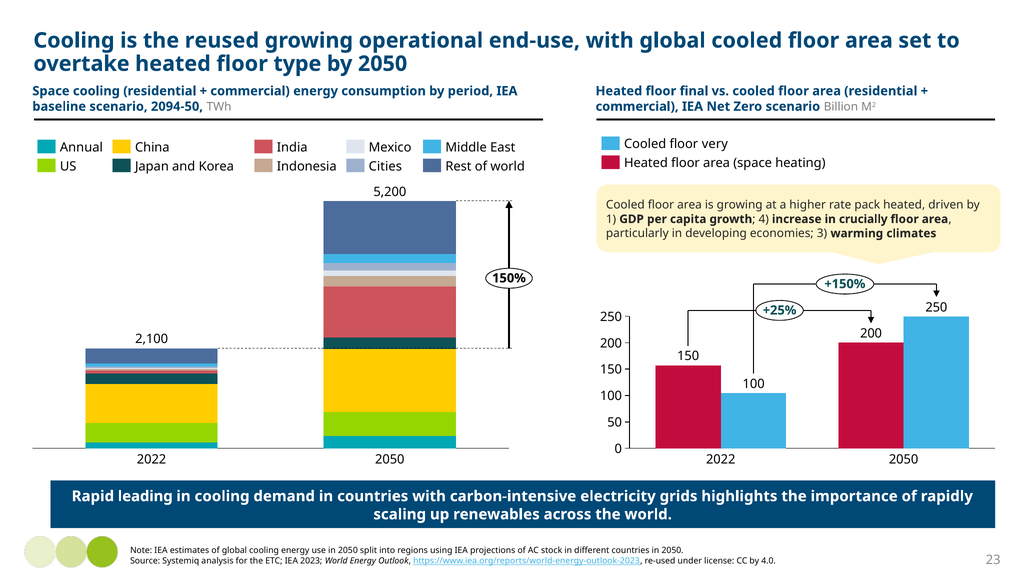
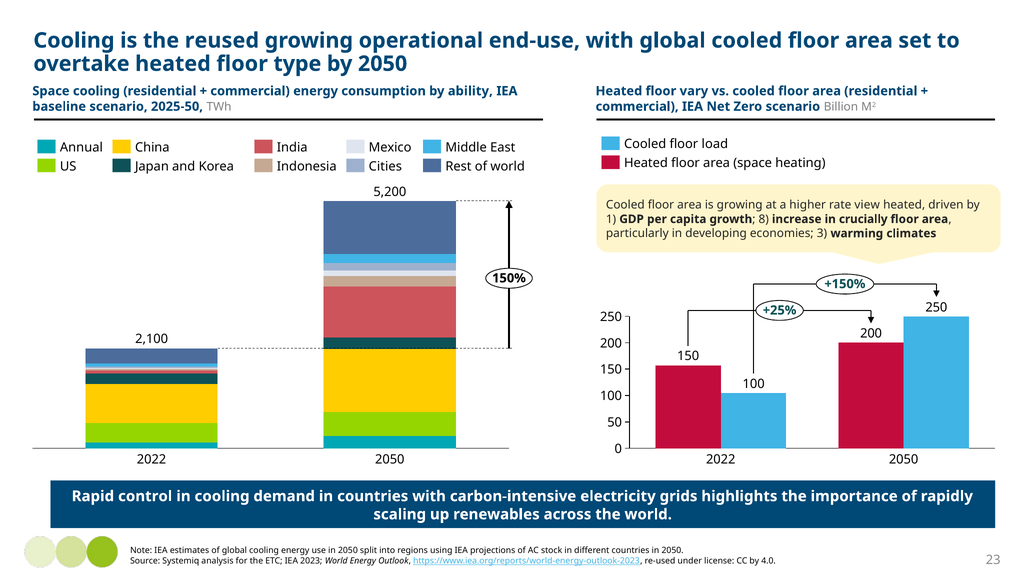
period: period -> ability (470, 91)
final: final -> vary (694, 91)
2094-50: 2094-50 -> 2025-50 (177, 106)
very: very -> load (715, 144)
pack: pack -> view (867, 205)
4: 4 -> 8 (764, 219)
leading: leading -> control (145, 496)
